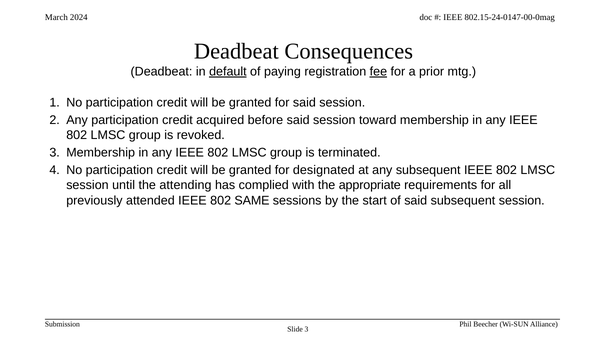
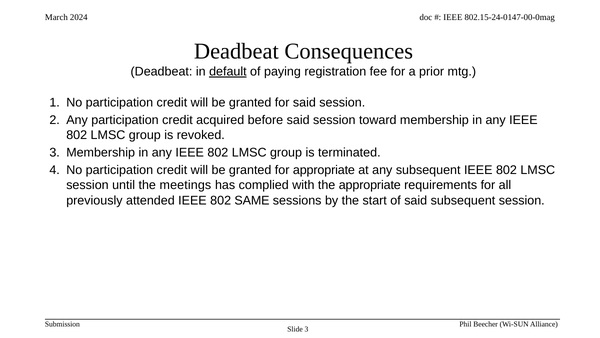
fee underline: present -> none (378, 71)
for designated: designated -> appropriate (324, 170)
attending: attending -> meetings (185, 185)
